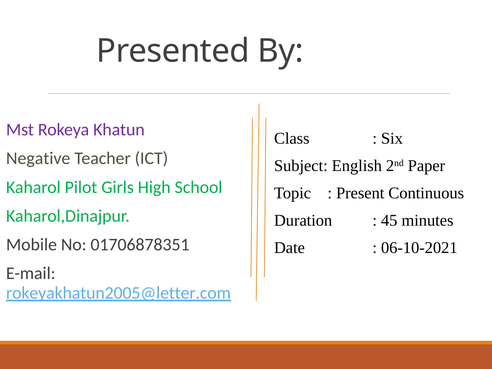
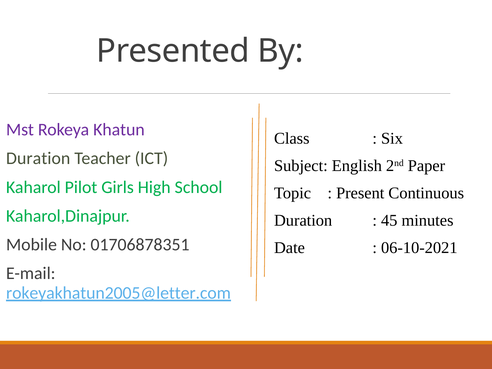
Negative: Negative -> Duration (38, 158)
